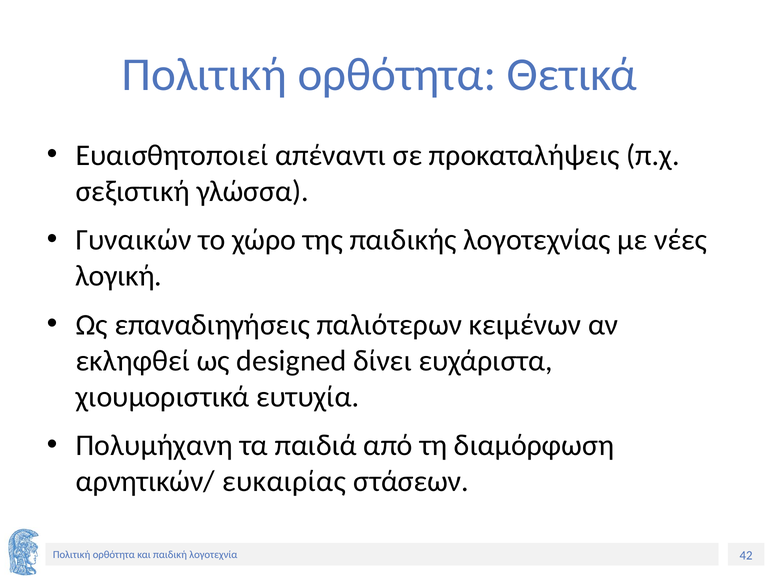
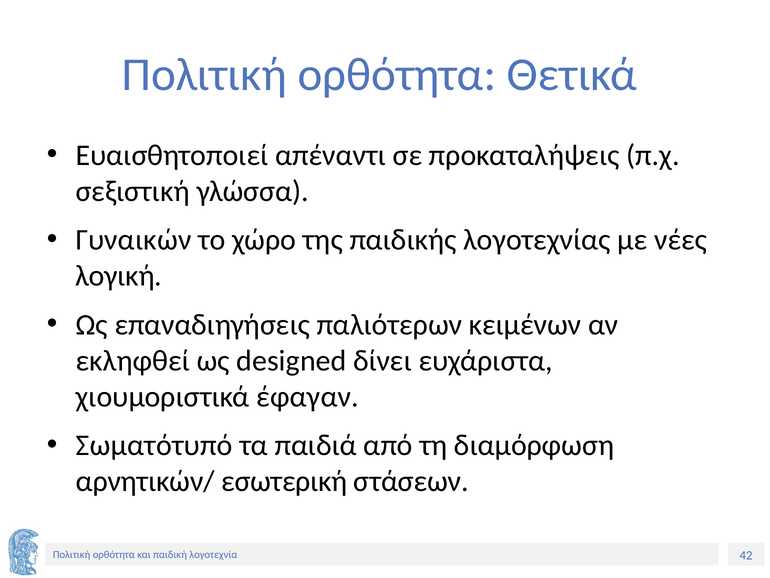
ευτυχία: ευτυχία -> έφαγαν (308, 396)
Πολυμήχανη: Πολυμήχανη -> Σωματότυπό (154, 445)
ευκαιρίας: ευκαιρίας -> εσωτερική (284, 481)
